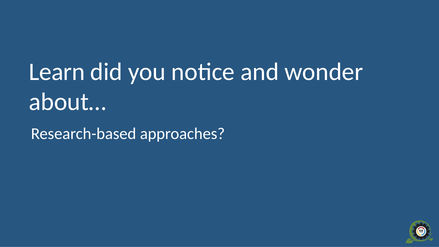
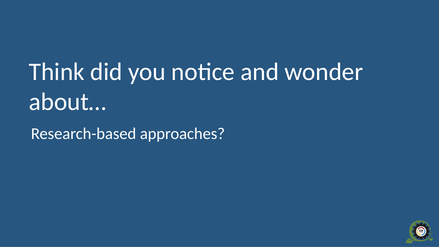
Learn: Learn -> Think (57, 72)
